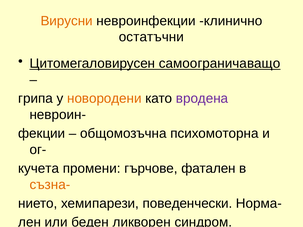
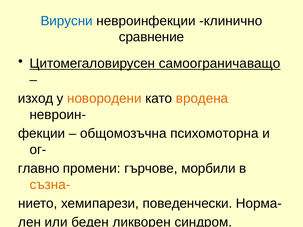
Вирусни colour: orange -> blue (67, 21)
остатъчни: остатъчни -> сравнение (152, 37)
грипа: грипа -> изход (36, 99)
вродена colour: purple -> orange (202, 99)
кучета: кучета -> главно (39, 169)
фатален: фатален -> морбили (208, 169)
